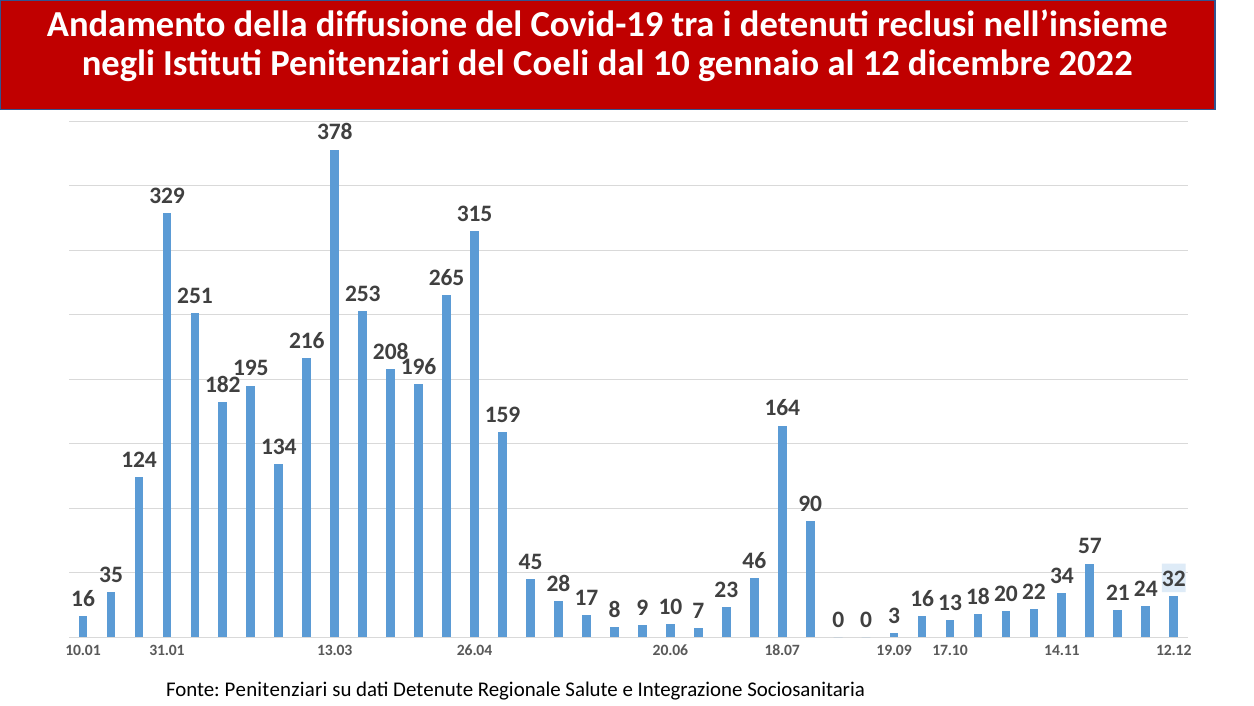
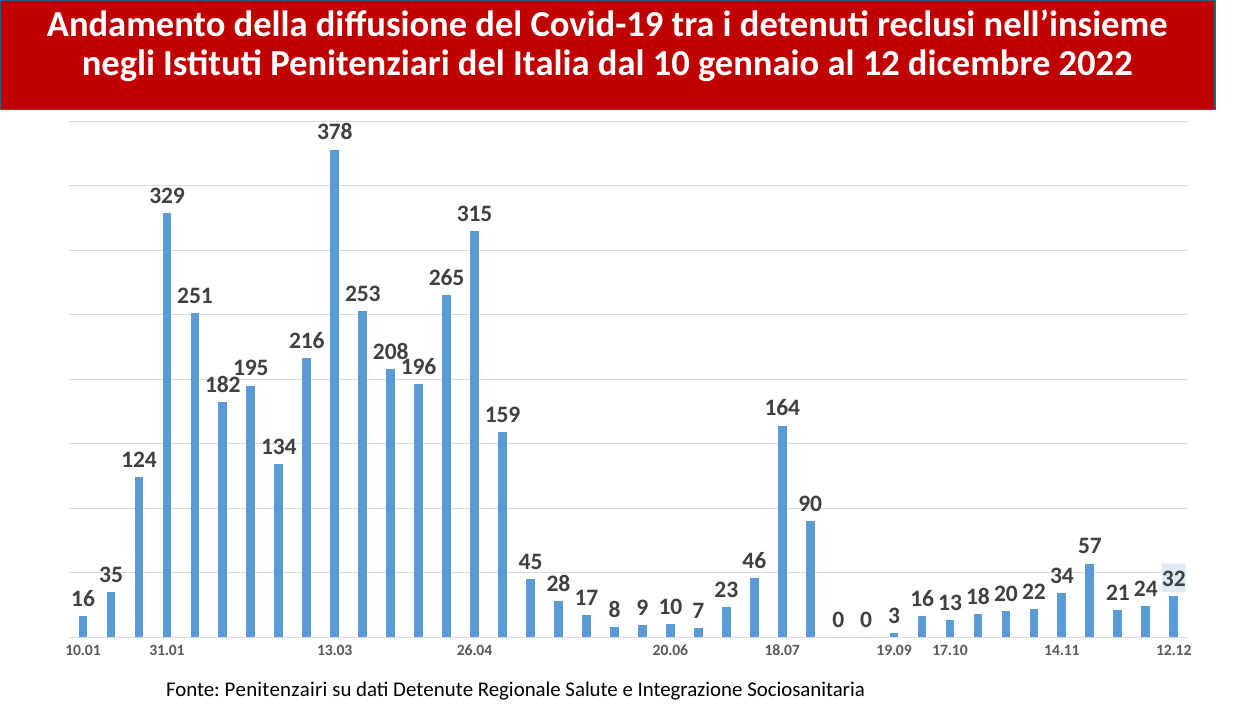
Coeli: Coeli -> Italia (551, 64)
Fonte Penitenziari: Penitenziari -> Penitenzairi (276, 689)
